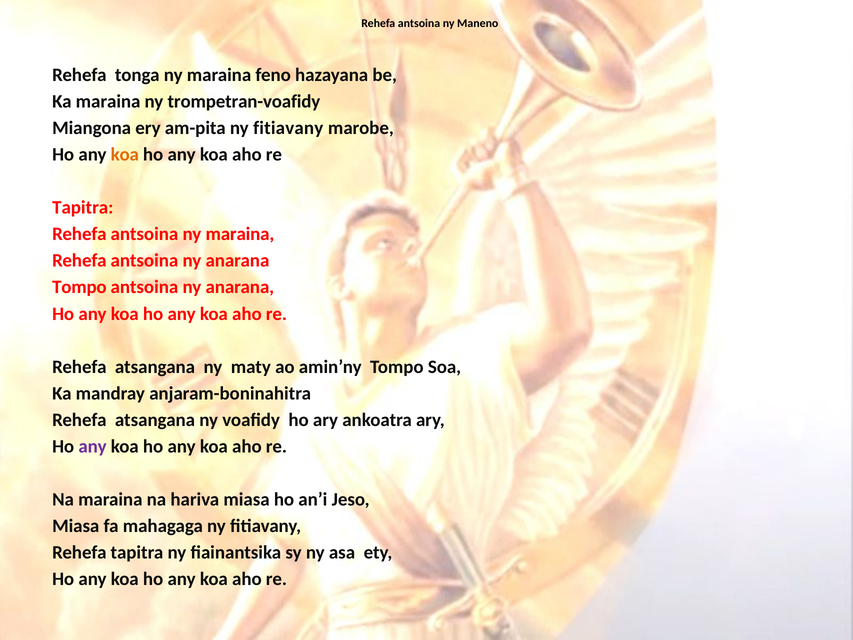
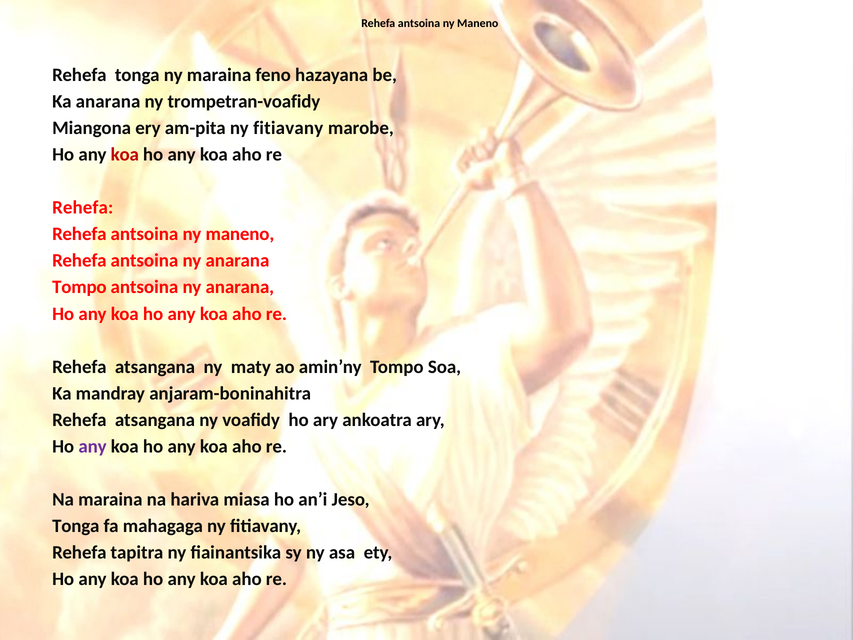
Ka maraina: maraina -> anarana (108, 101)
koa colour: orange -> red (125, 154)
Tapitra: Tapitra -> Rehefa (83, 208)
maraina: maraina -> maneno (240, 234)
Miasa: Miasa -> Tonga (76, 526)
